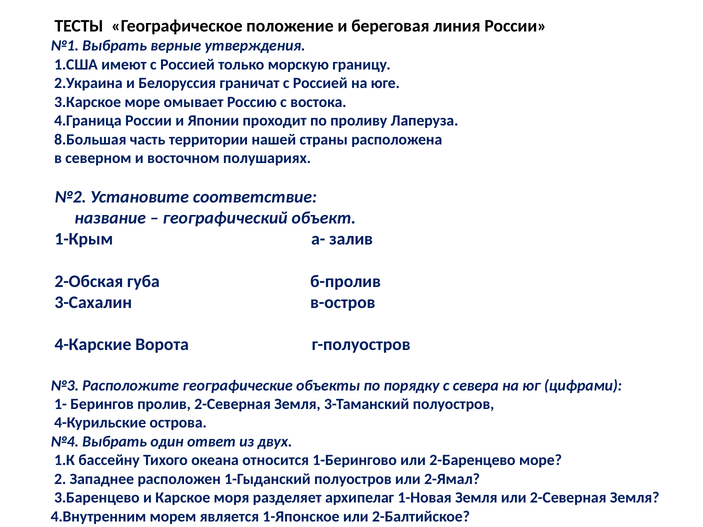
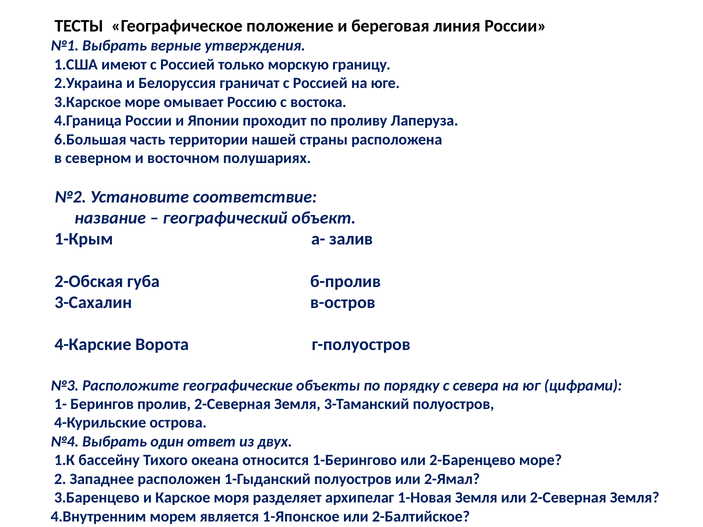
8.Большая: 8.Большая -> 6.Большая (90, 140)
